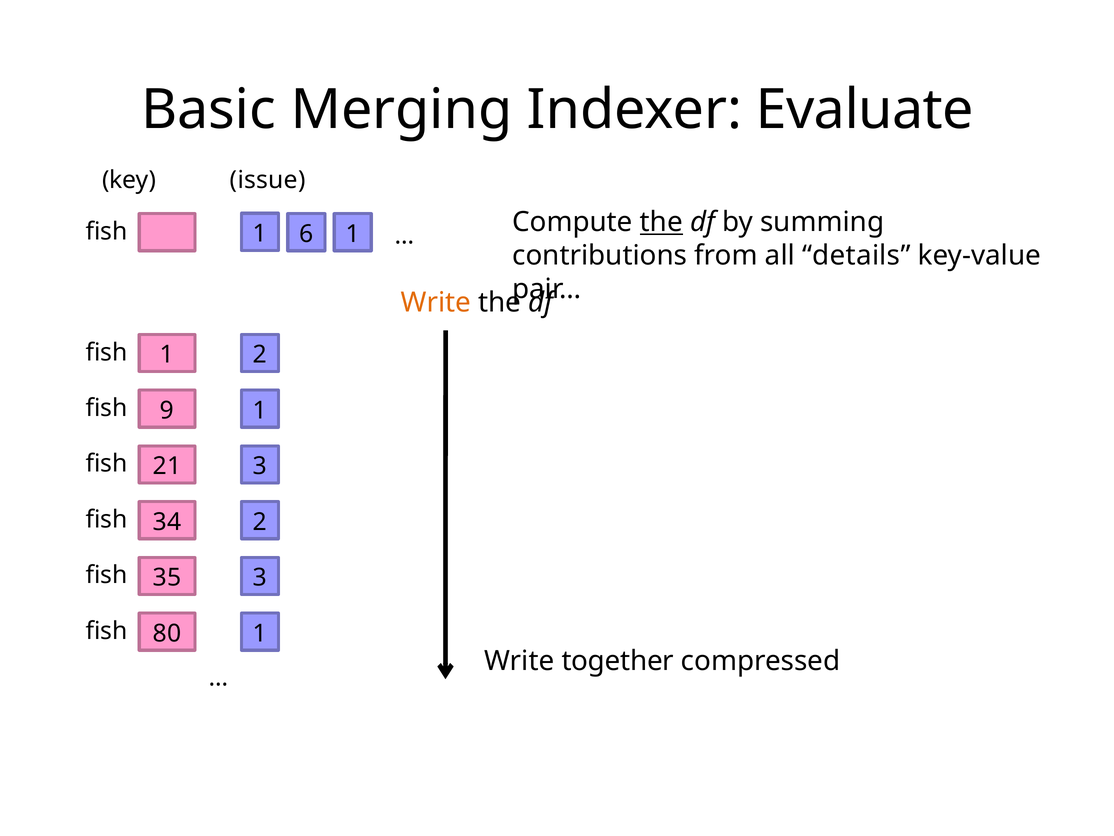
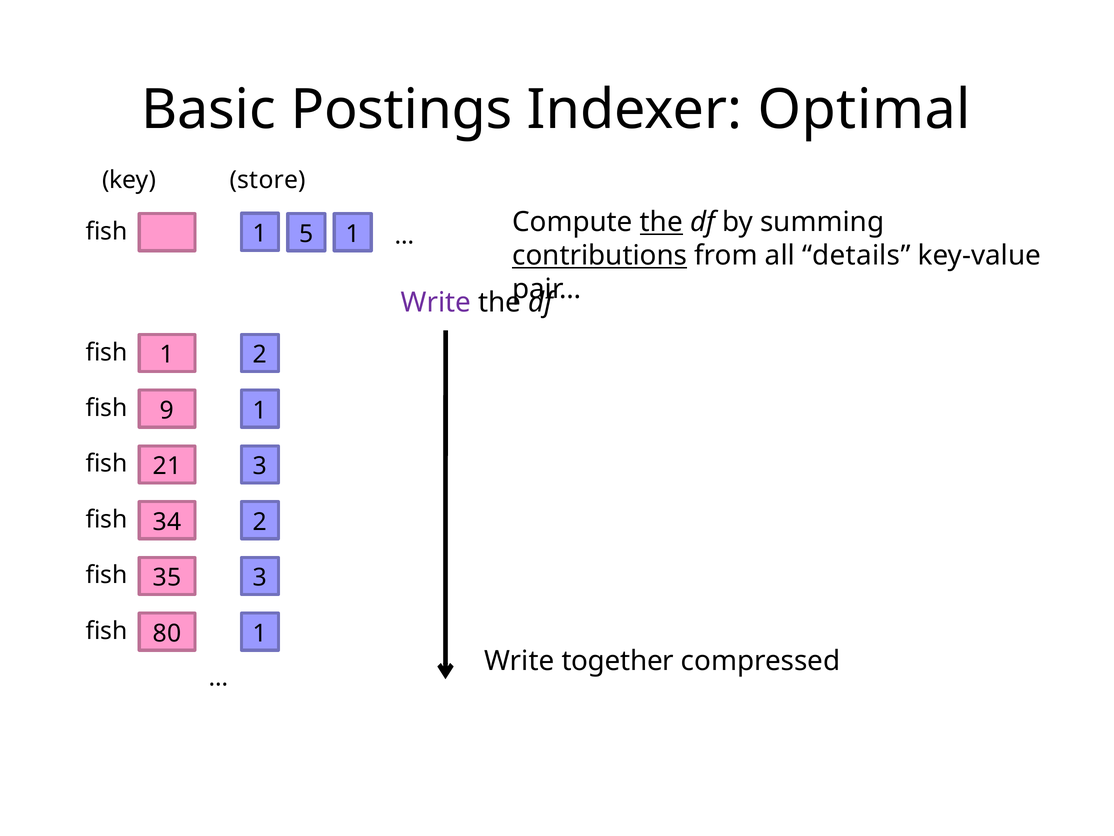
Merging: Merging -> Postings (402, 110)
Evaluate: Evaluate -> Optimal (864, 110)
issue: issue -> store (268, 180)
6: 6 -> 5 (306, 234)
contributions underline: none -> present (600, 255)
Write colour: orange -> purple (436, 303)
